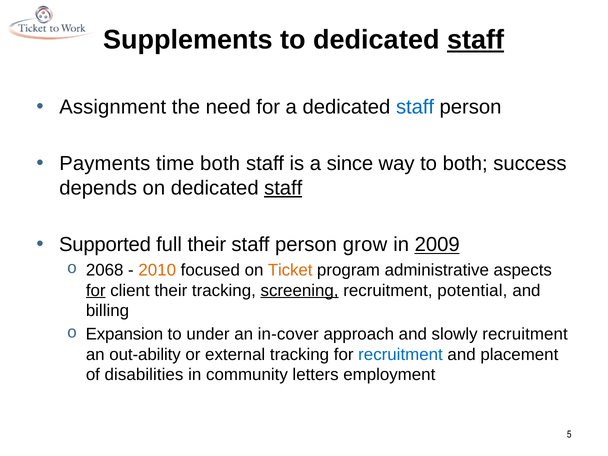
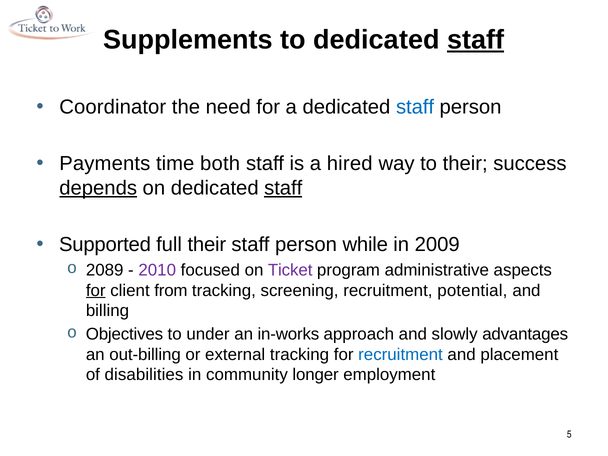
Assignment: Assignment -> Coordinator (113, 107)
since: since -> hired (350, 164)
to both: both -> their (465, 164)
depends underline: none -> present (98, 188)
grow: grow -> while (365, 245)
2009 underline: present -> none (437, 245)
2068: 2068 -> 2089 (105, 270)
2010 colour: orange -> purple (157, 270)
Ticket colour: orange -> purple (290, 270)
client their: their -> from (171, 290)
screening underline: present -> none (300, 290)
Expansion: Expansion -> Objectives (124, 334)
in-cover: in-cover -> in-works (288, 334)
slowly recruitment: recruitment -> advantages (525, 334)
out-ability: out-ability -> out-billing (145, 355)
letters: letters -> longer (316, 375)
